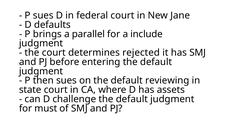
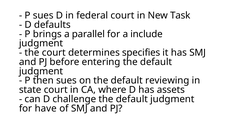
Jane: Jane -> Task (180, 15)
rejected: rejected -> specifies (141, 53)
must: must -> have (46, 109)
